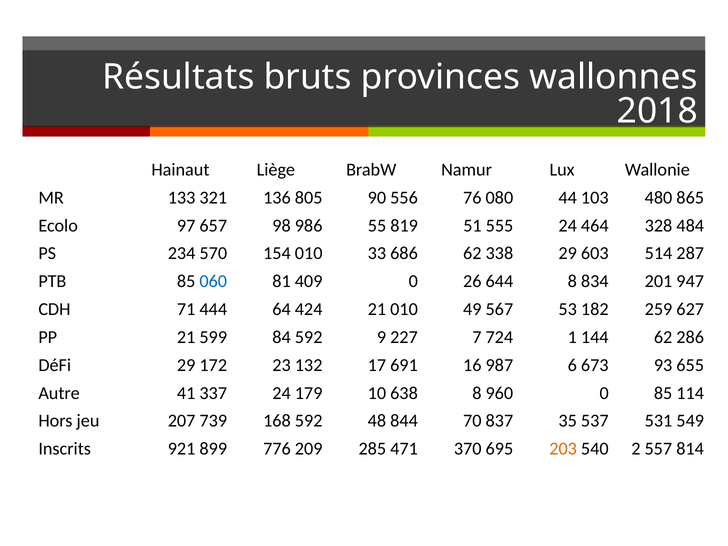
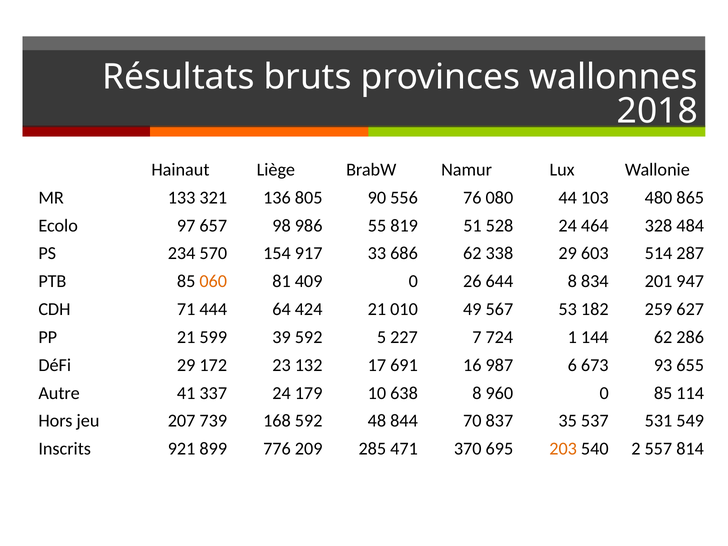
555: 555 -> 528 (500, 226)
154 010: 010 -> 917 (309, 253)
060 colour: blue -> orange (213, 281)
84: 84 -> 39 (282, 337)
9: 9 -> 5 (382, 337)
